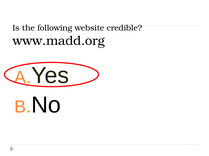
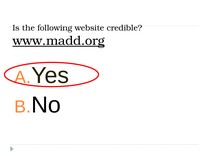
www.madd.org underline: none -> present (59, 41)
